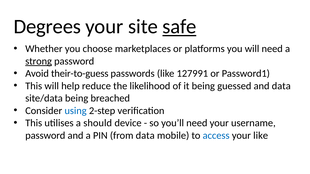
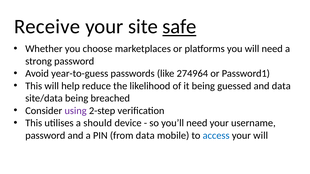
Degrees: Degrees -> Receive (47, 27)
strong underline: present -> none (39, 61)
their-to-guess: their-to-guess -> year-to-guess (80, 74)
127991: 127991 -> 274964 (192, 74)
using colour: blue -> purple (76, 111)
your like: like -> will (261, 136)
